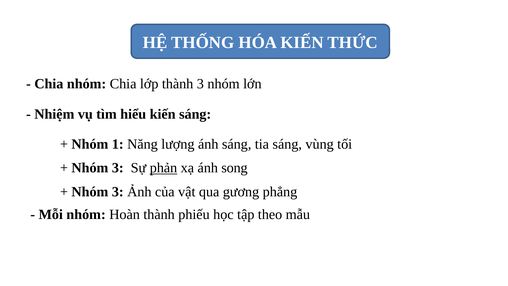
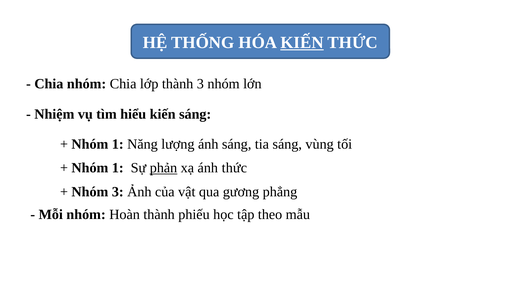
KIẾN underline: none -> present (302, 42)
3: 3 -> 1 (118, 168)
ánh song: song -> thức (234, 168)
